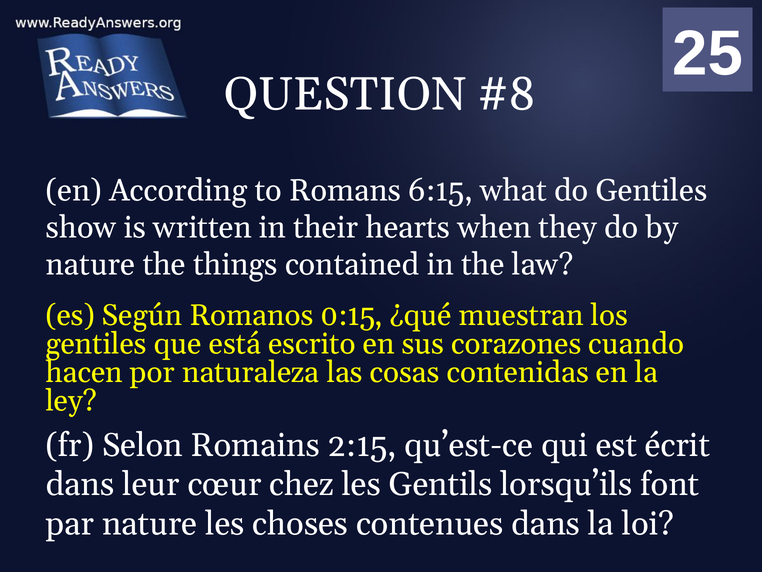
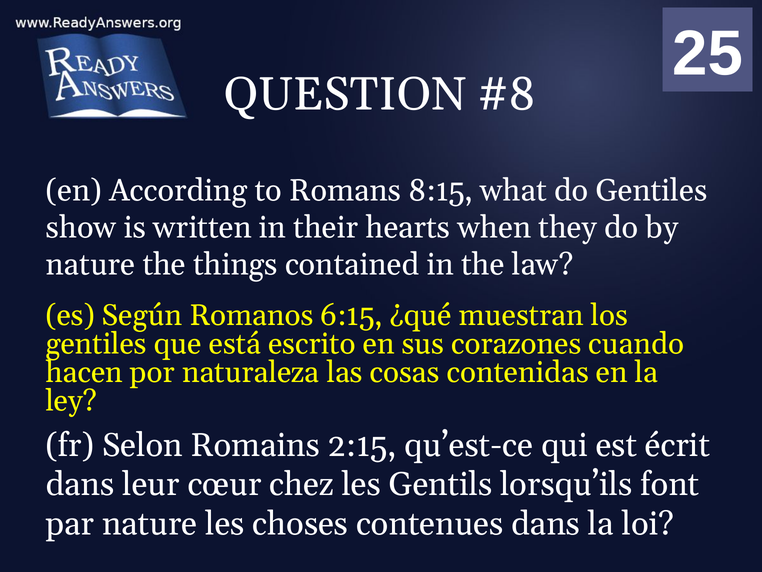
6:15: 6:15 -> 8:15 (441, 191)
0:15: 0:15 -> 6:15 (352, 315)
